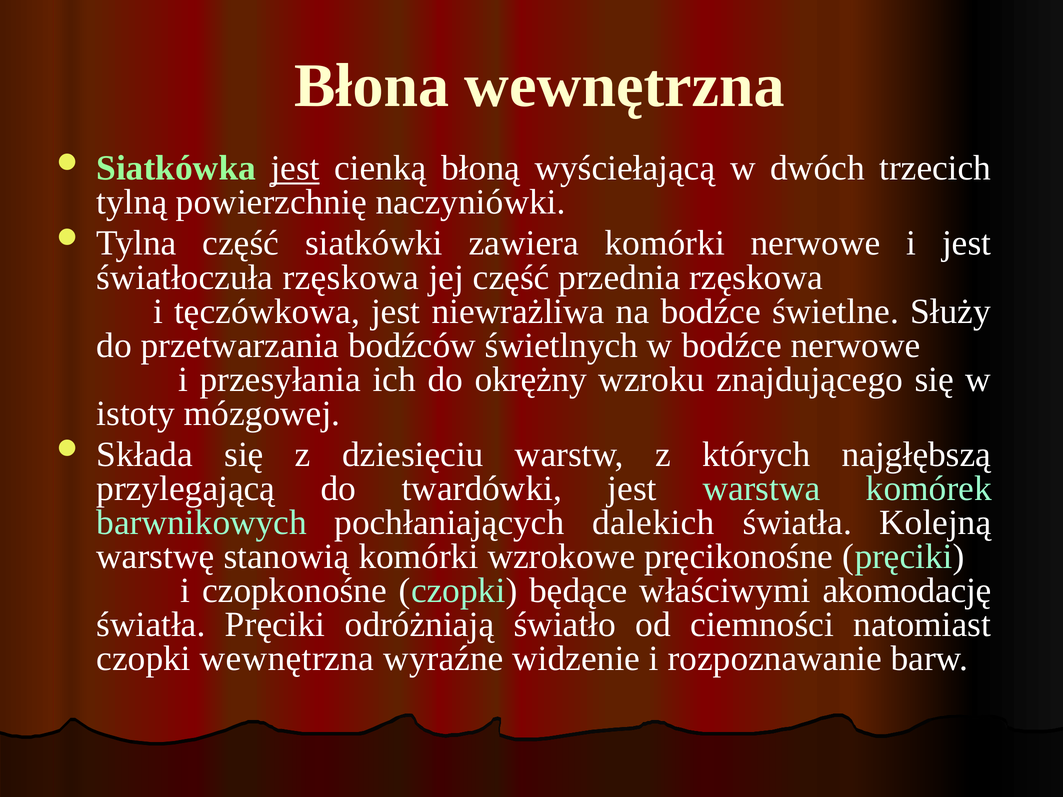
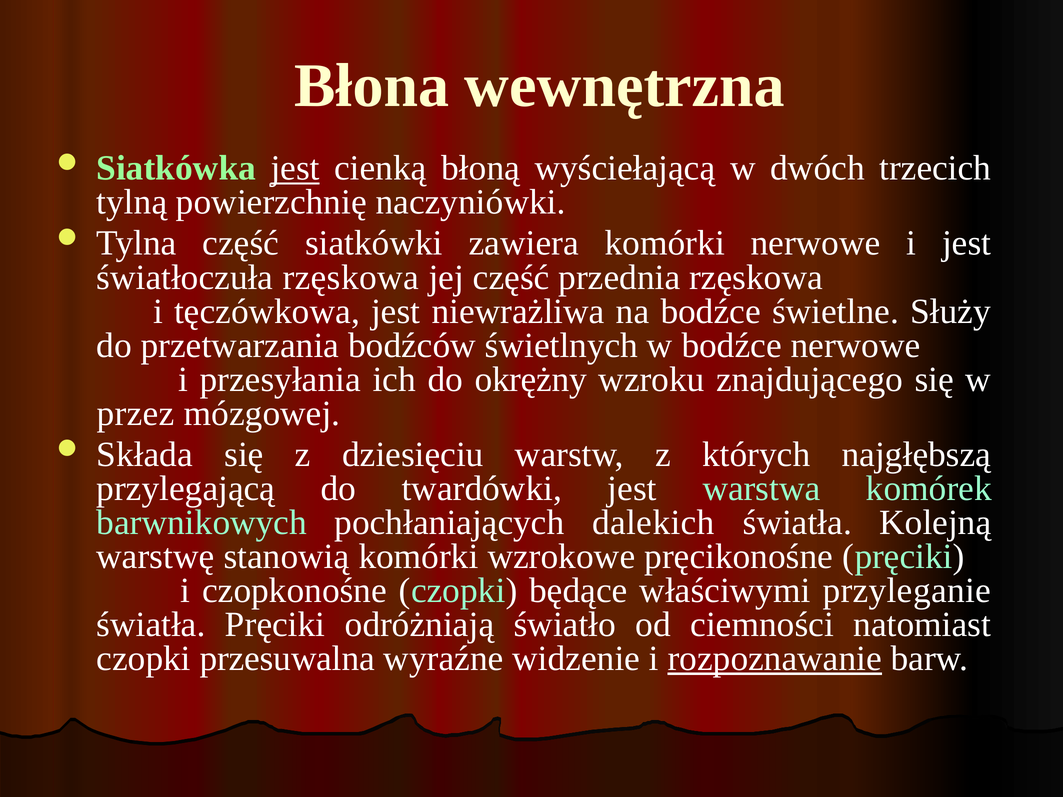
istoty: istoty -> przez (136, 414)
akomodację: akomodację -> przyleganie (907, 591)
czopki wewnętrzna: wewnętrzna -> przesuwalna (287, 659)
rozpoznawanie underline: none -> present (775, 659)
